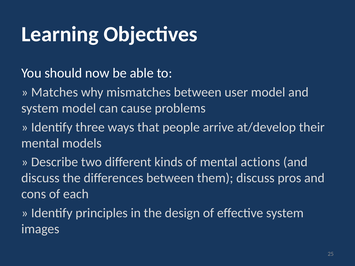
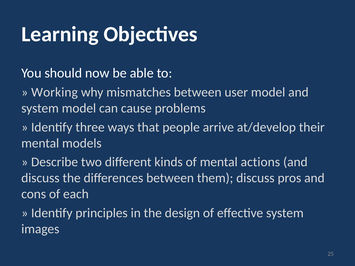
Matches: Matches -> Working (55, 92)
